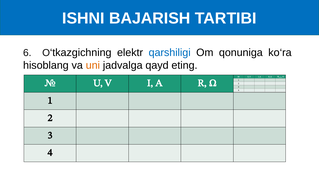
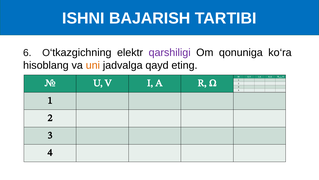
qarshiligi colour: blue -> purple (170, 52)
